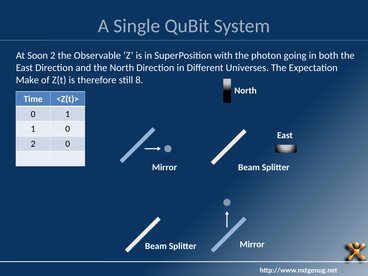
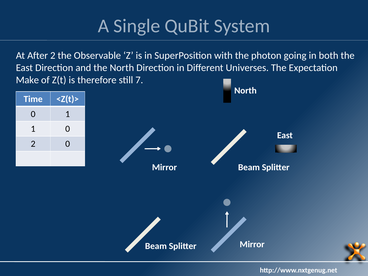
Soon: Soon -> After (38, 55)
8: 8 -> 7 (139, 80)
